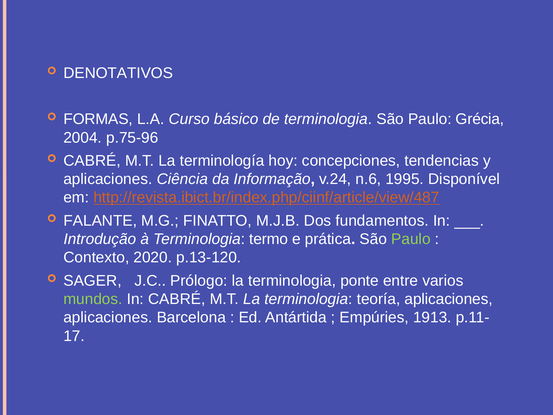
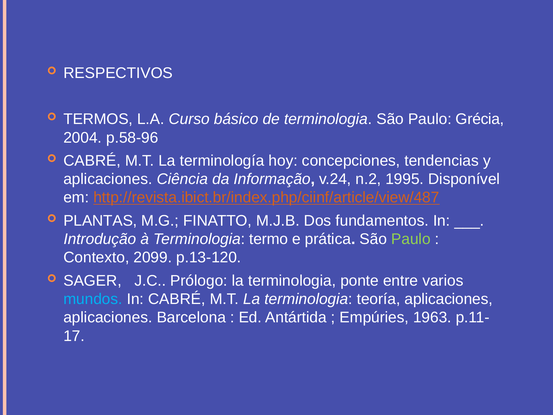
DENOTATIVOS: DENOTATIVOS -> RESPECTIVOS (118, 73)
FORMAS: FORMAS -> TERMOS (98, 119)
p.75-96: p.75-96 -> p.58-96 (132, 138)
n.6: n.6 -> n.2 (368, 179)
FALANTE: FALANTE -> PLANTAS (100, 221)
2020: 2020 -> 2099 (153, 257)
mundos colour: light green -> light blue (93, 299)
1913: 1913 -> 1963 (432, 317)
